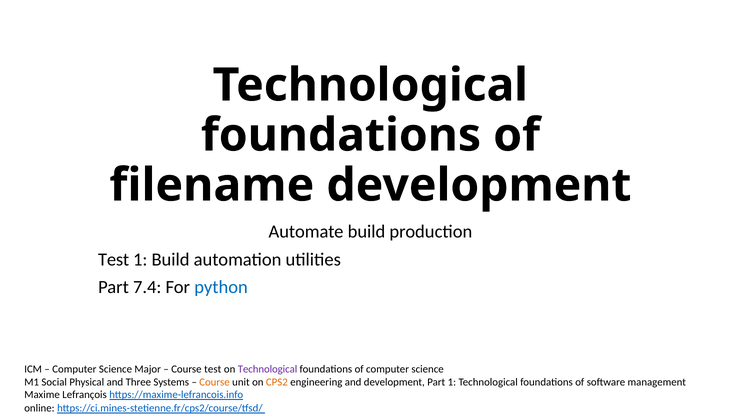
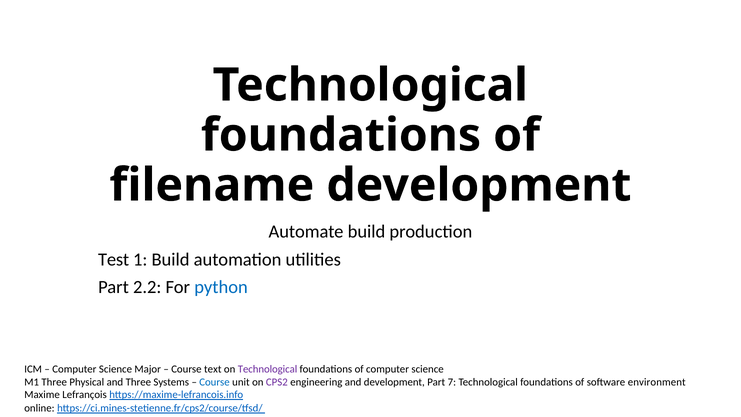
7.4: 7.4 -> 2.2 (147, 287)
Course test: test -> text (213, 369)
M1 Social: Social -> Three (54, 382)
Course colour: orange -> blue (215, 382)
CPS2 colour: orange -> purple (277, 382)
Part 1: 1 -> 7 (452, 382)
management: management -> environment (657, 382)
